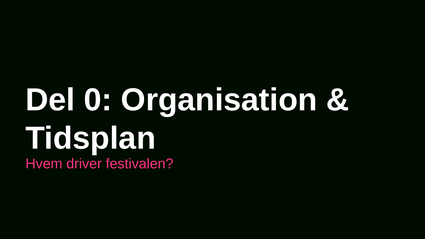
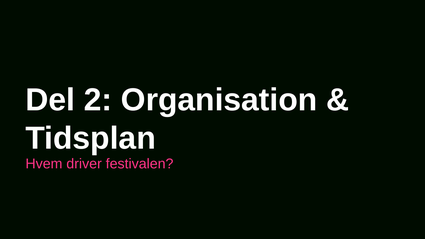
0: 0 -> 2 (98, 100)
